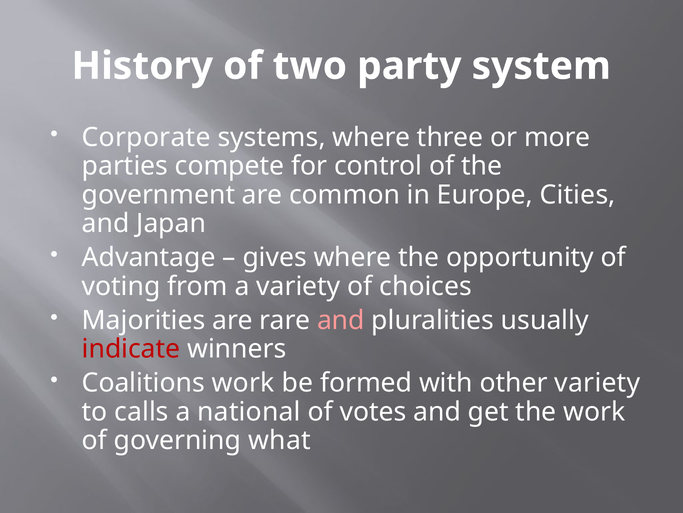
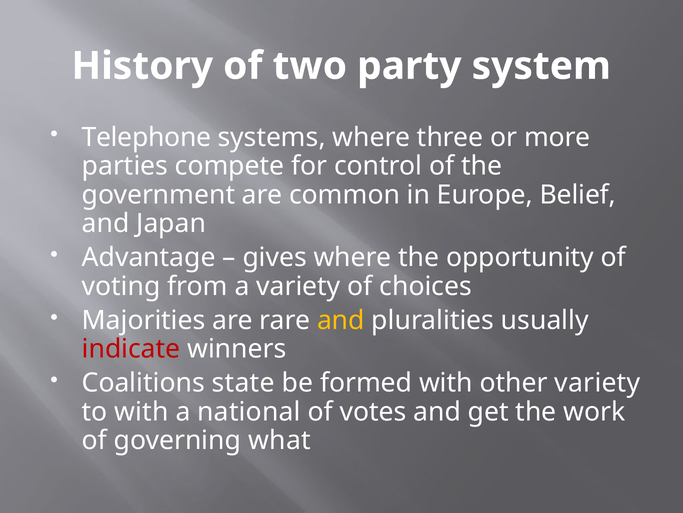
Corporate: Corporate -> Telephone (146, 137)
Cities: Cities -> Belief (578, 195)
and colour: pink -> yellow (341, 320)
Coalitions work: work -> state (243, 383)
to calls: calls -> with (141, 411)
